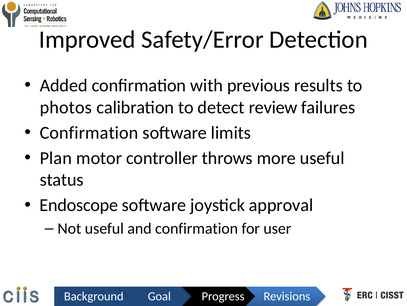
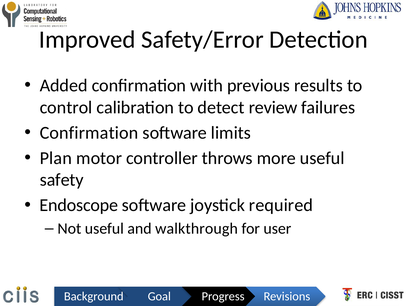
photos: photos -> control (66, 107)
status: status -> safety (62, 179)
approval: approval -> required (281, 205)
and confirmation: confirmation -> walkthrough (196, 228)
